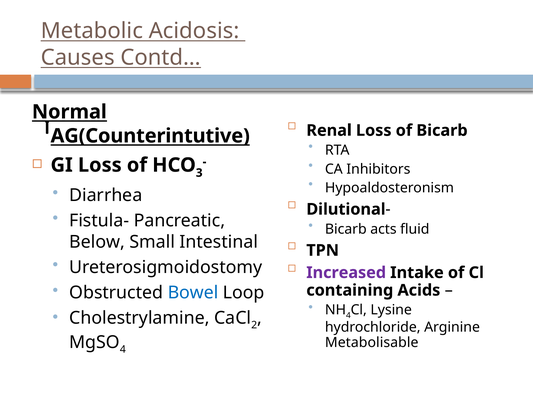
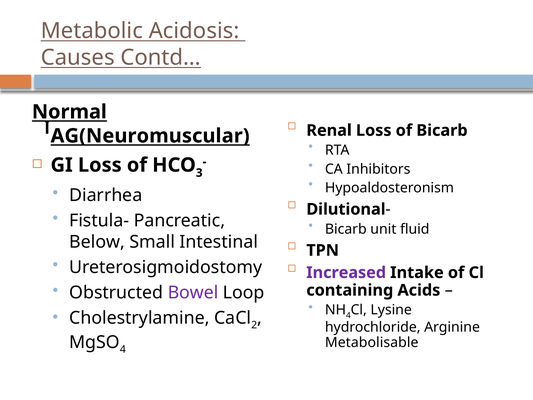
AG(Counterintutive: AG(Counterintutive -> AG(Neuromuscular (150, 136)
acts: acts -> unit (383, 229)
Bowel colour: blue -> purple (193, 293)
